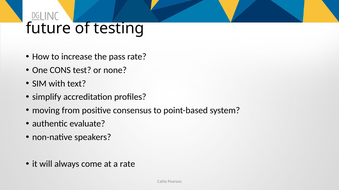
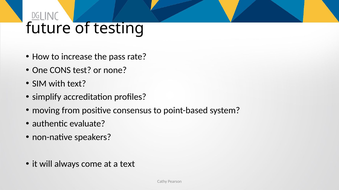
a rate: rate -> text (127, 164)
